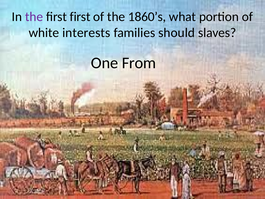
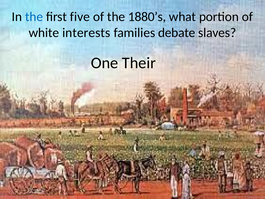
the colour: purple -> blue (34, 17)
first first: first -> five (80, 17)
1860’s: 1860’s -> 1880’s (147, 17)
should: should -> debate (177, 33)
From: From -> Their (139, 63)
